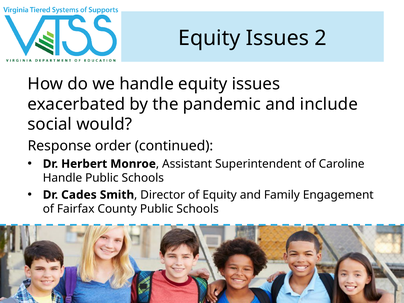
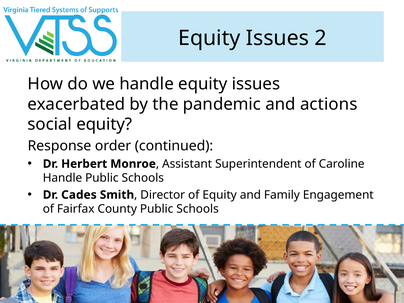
include: include -> actions (329, 104)
social would: would -> equity (104, 124)
